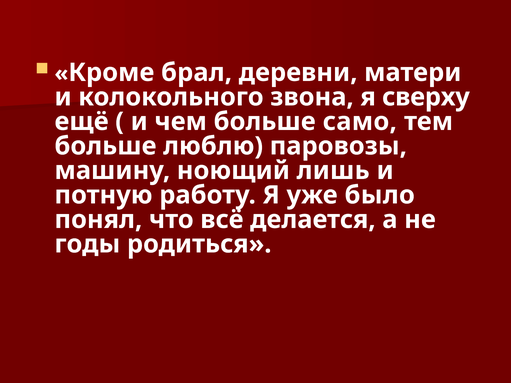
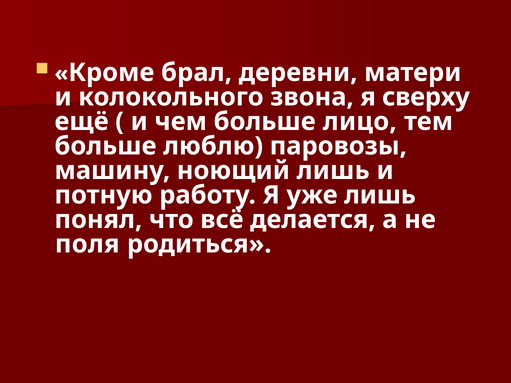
само: само -> лицо (360, 122)
уже было: было -> лишь (380, 195)
годы: годы -> поля (87, 244)
